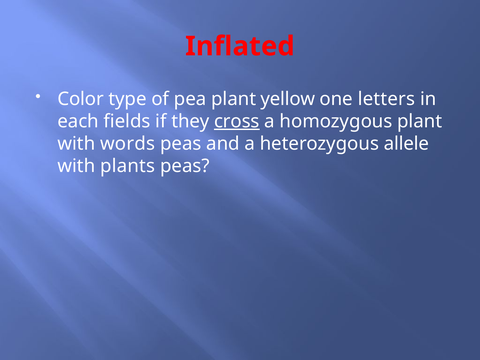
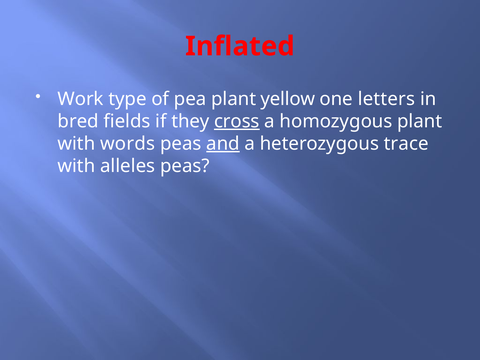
Color: Color -> Work (81, 99)
each: each -> bred (78, 121)
and underline: none -> present (223, 144)
allele: allele -> trace (406, 144)
plants: plants -> alleles (128, 166)
